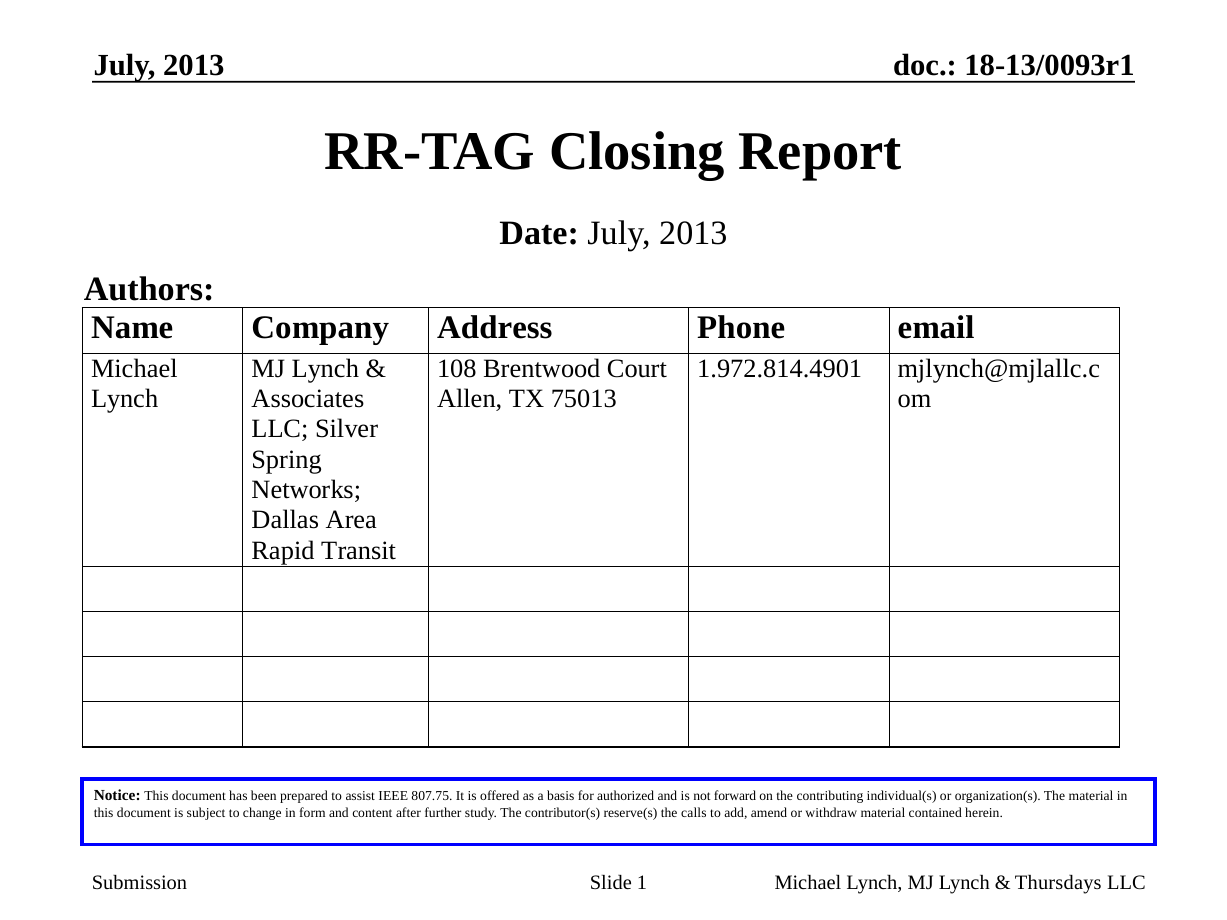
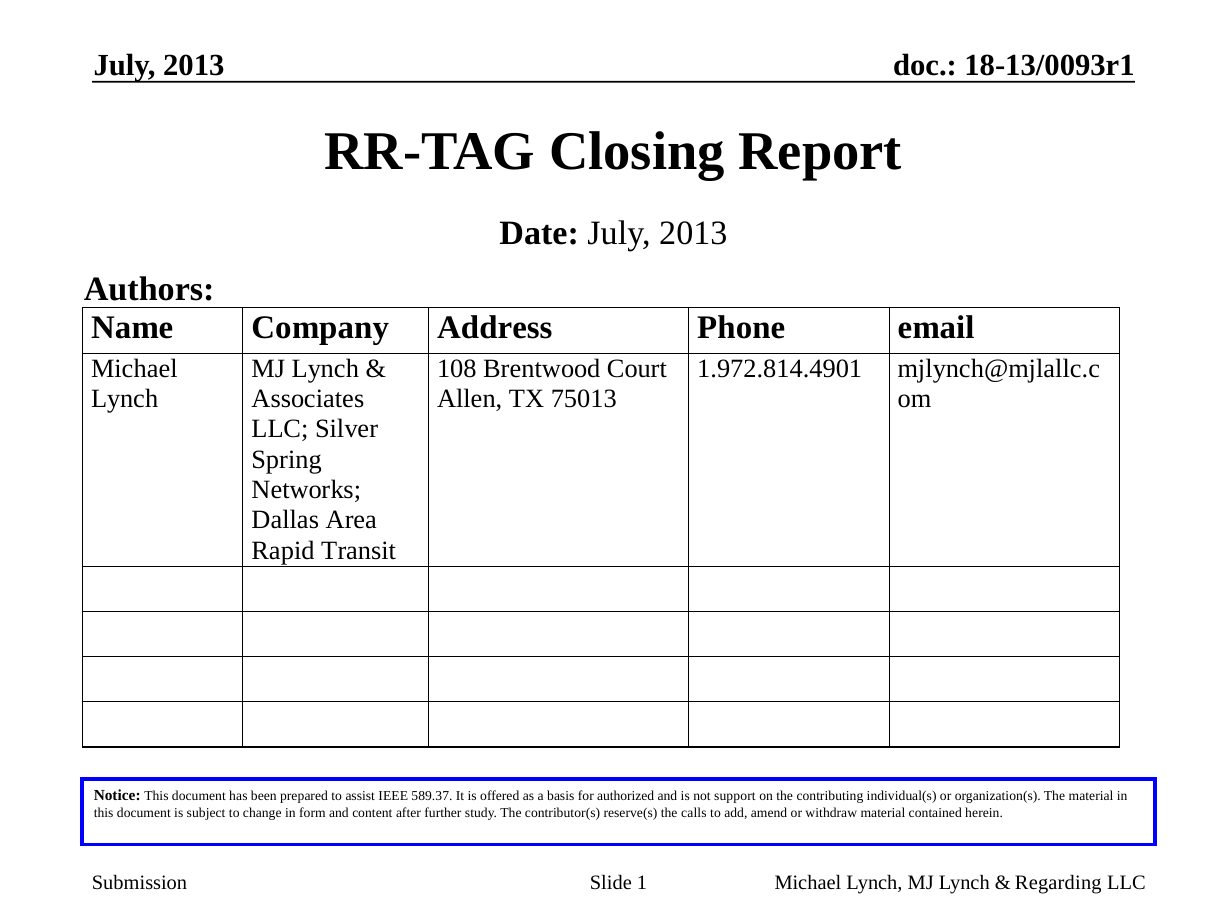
807.75: 807.75 -> 589.37 (432, 796)
forward: forward -> support (735, 796)
Thursdays: Thursdays -> Regarding (1058, 883)
